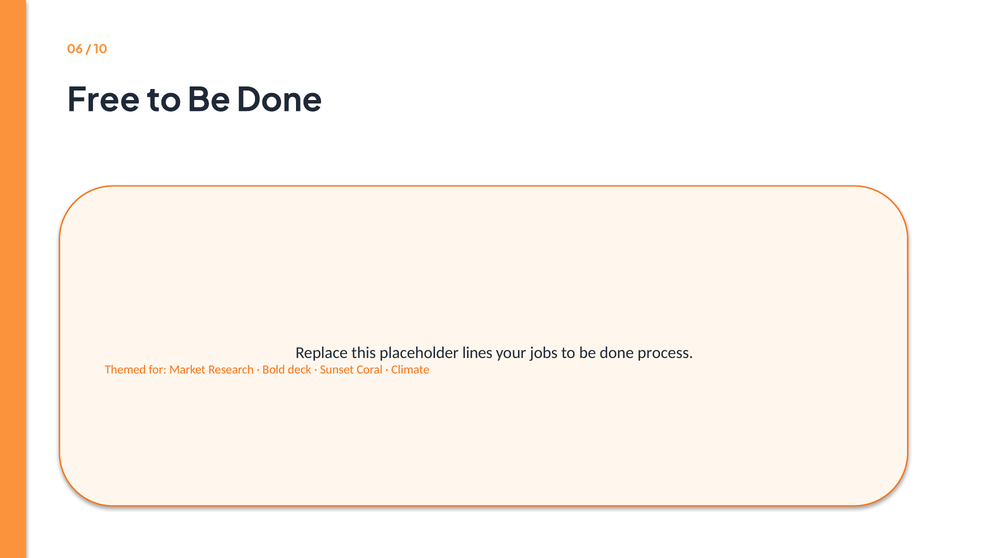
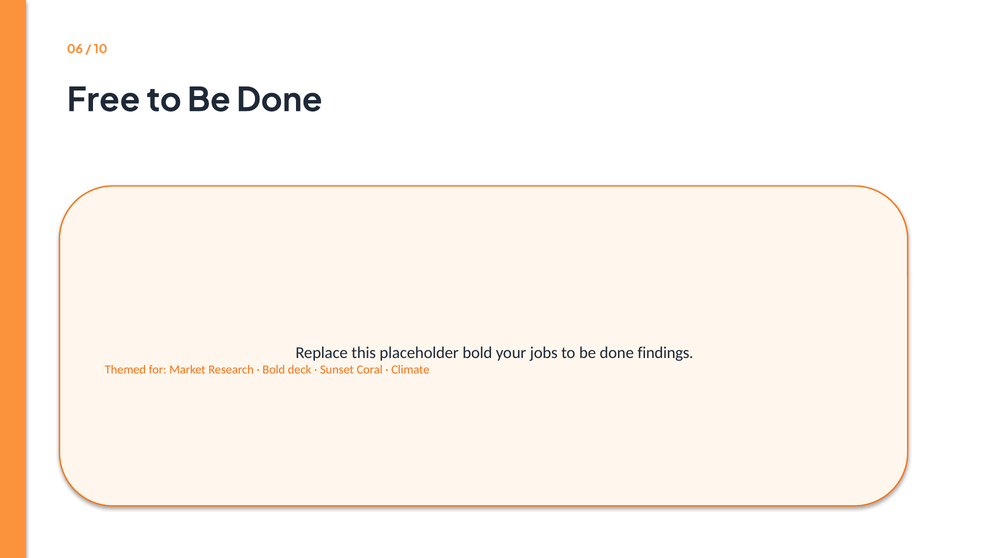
placeholder lines: lines -> bold (477, 353)
process: process -> findings (665, 353)
